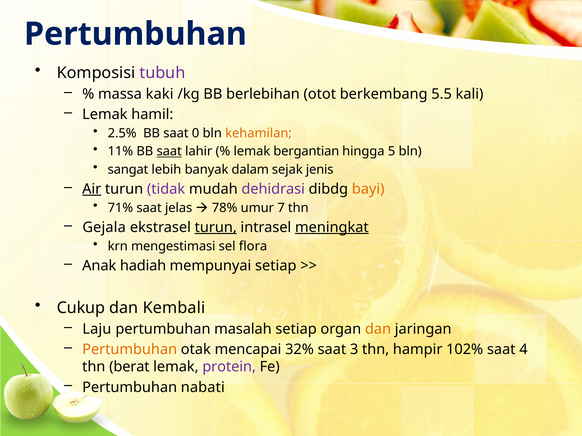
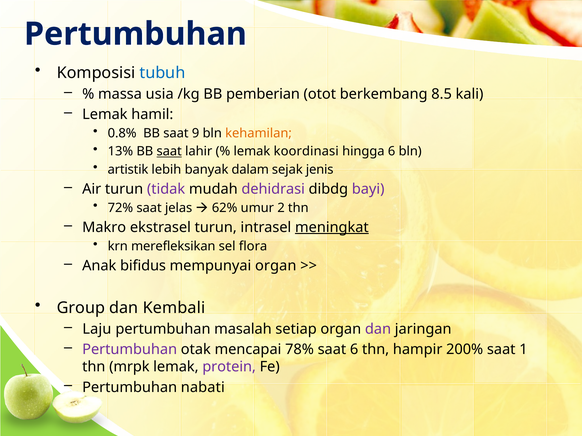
tubuh colour: purple -> blue (162, 73)
kaki: kaki -> usia (160, 94)
berlebihan: berlebihan -> pemberian (263, 94)
5.5: 5.5 -> 8.5 (442, 94)
2.5%: 2.5% -> 0.8% (122, 133)
0: 0 -> 9 (196, 133)
11%: 11% -> 13% (120, 152)
bergantian: bergantian -> koordinasi (306, 152)
hingga 5: 5 -> 6 (392, 152)
sangat: sangat -> artistik (128, 170)
Air underline: present -> none (92, 189)
bayi colour: orange -> purple (368, 189)
71%: 71% -> 72% (120, 208)
78%: 78% -> 62% (225, 208)
7: 7 -> 2 (281, 208)
Gejala: Gejala -> Makro (104, 228)
turun underline: present -> none (216, 228)
mengestimasi: mengestimasi -> merefleksikan (173, 247)
hadiah: hadiah -> bifidus (143, 266)
mempunyai setiap: setiap -> organ (276, 266)
Cukup: Cukup -> Group (81, 308)
dan colour: orange -> purple (378, 329)
Pertumbuhan colour: orange -> purple (130, 350)
32%: 32% -> 78% (299, 350)
saat 3: 3 -> 6 (354, 350)
102%: 102% -> 200% (465, 350)
4: 4 -> 1 (523, 350)
berat: berat -> mrpk (129, 367)
